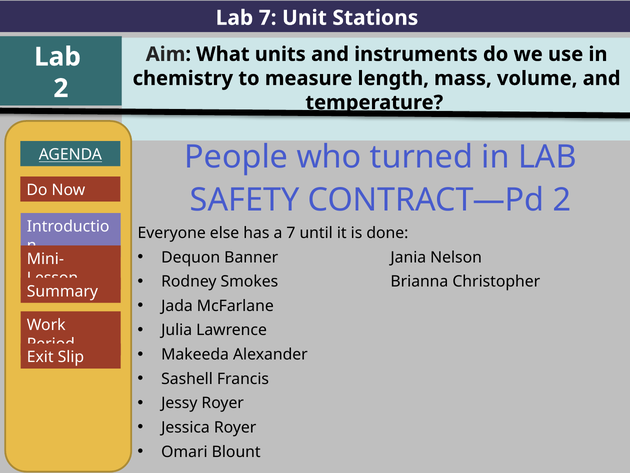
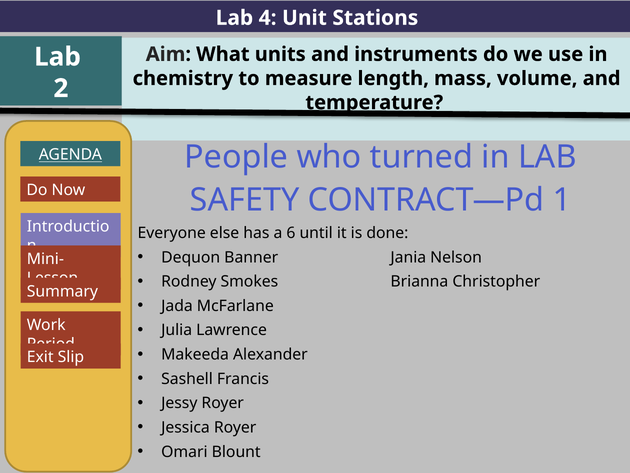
Lab 7: 7 -> 4 (268, 18)
CONTRACT—Pd 2: 2 -> 1 (562, 200)
a 7: 7 -> 6 (291, 233)
